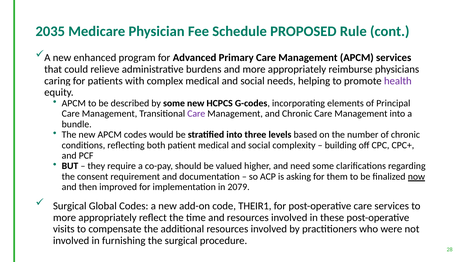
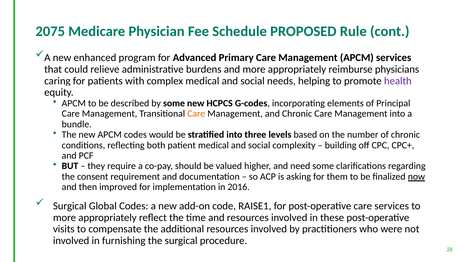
2035: 2035 -> 2075 (50, 31)
Care colour: purple -> orange (196, 114)
2079: 2079 -> 2016 (239, 187)
THEIR1: THEIR1 -> RAISE1 (255, 206)
